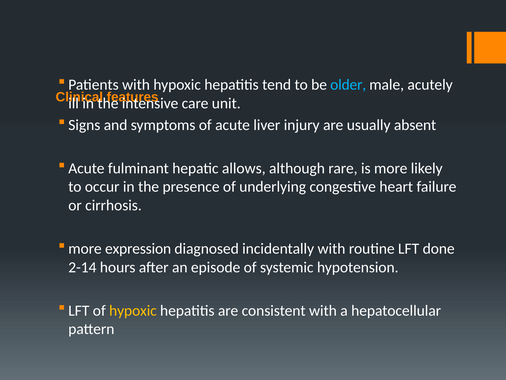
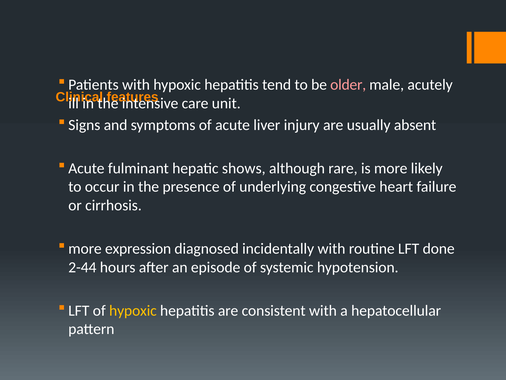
older colour: light blue -> pink (348, 85)
allows: allows -> shows (244, 168)
2-14: 2-14 -> 2-44 (82, 267)
